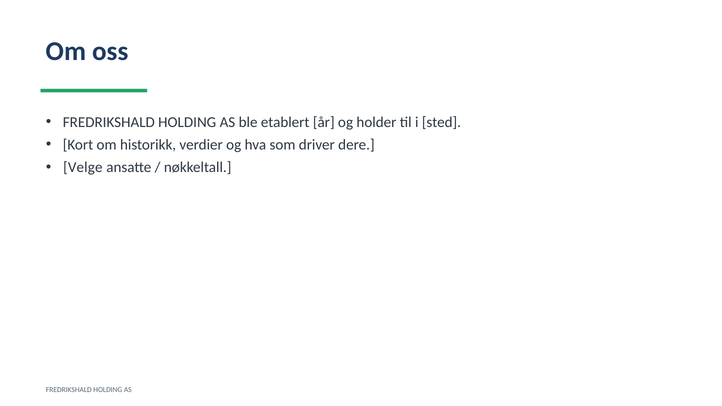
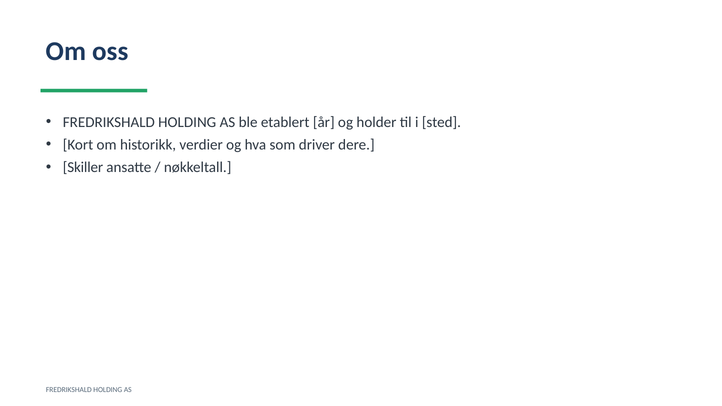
Velge: Velge -> Skiller (83, 167)
